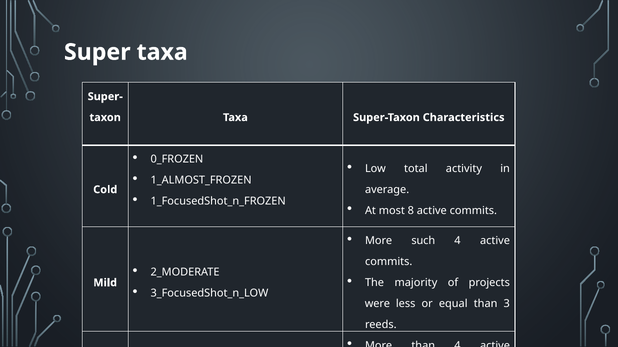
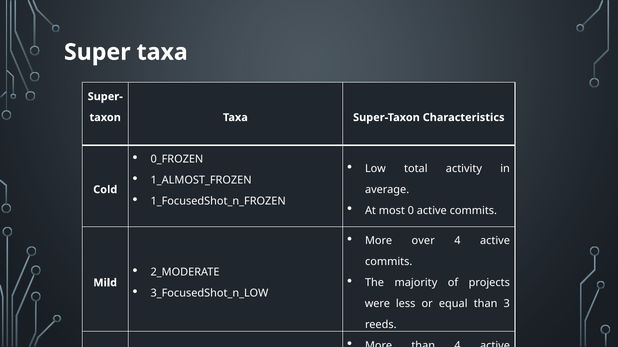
8: 8 -> 0 (411, 211)
such: such -> over (423, 241)
